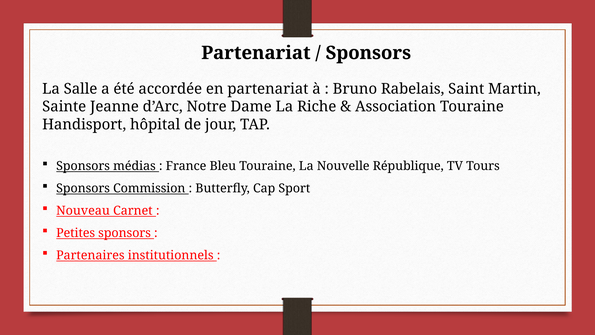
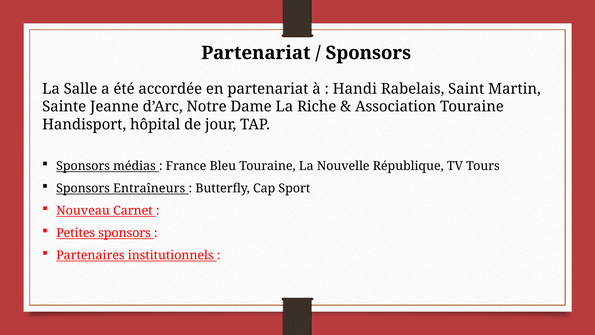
Bruno: Bruno -> Handi (355, 89)
Commission: Commission -> Entraîneurs (149, 188)
